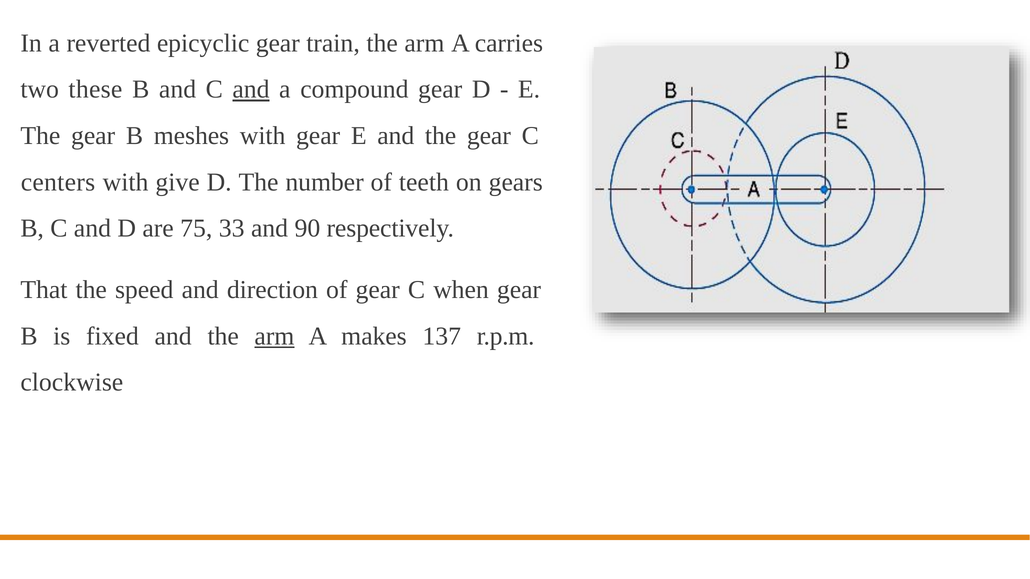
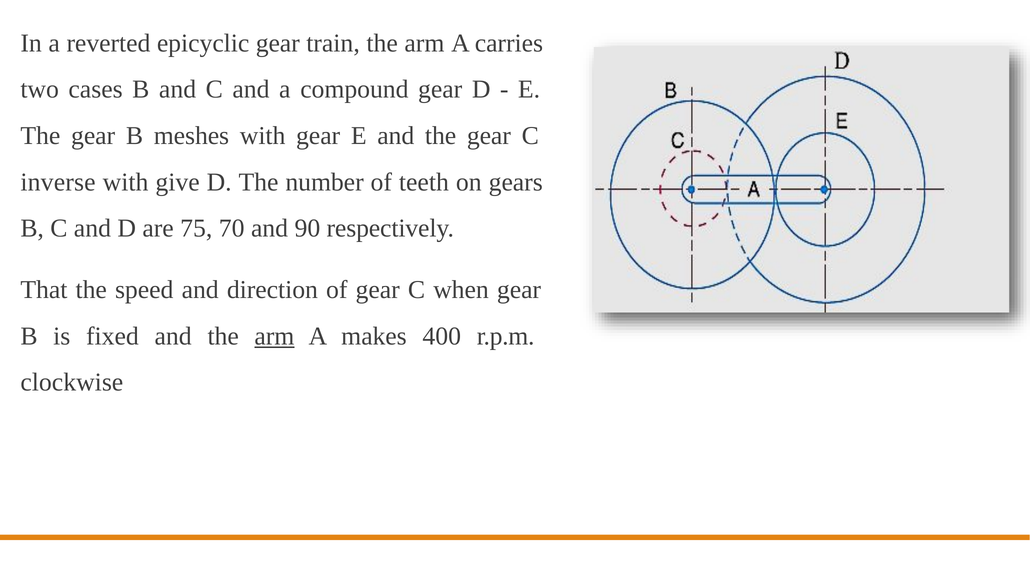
these: these -> cases (96, 89)
and underline: present -> none (251, 89)
centers: centers -> inverse (58, 182)
33: 33 -> 70 (232, 229)
137: 137 -> 400 (442, 336)
